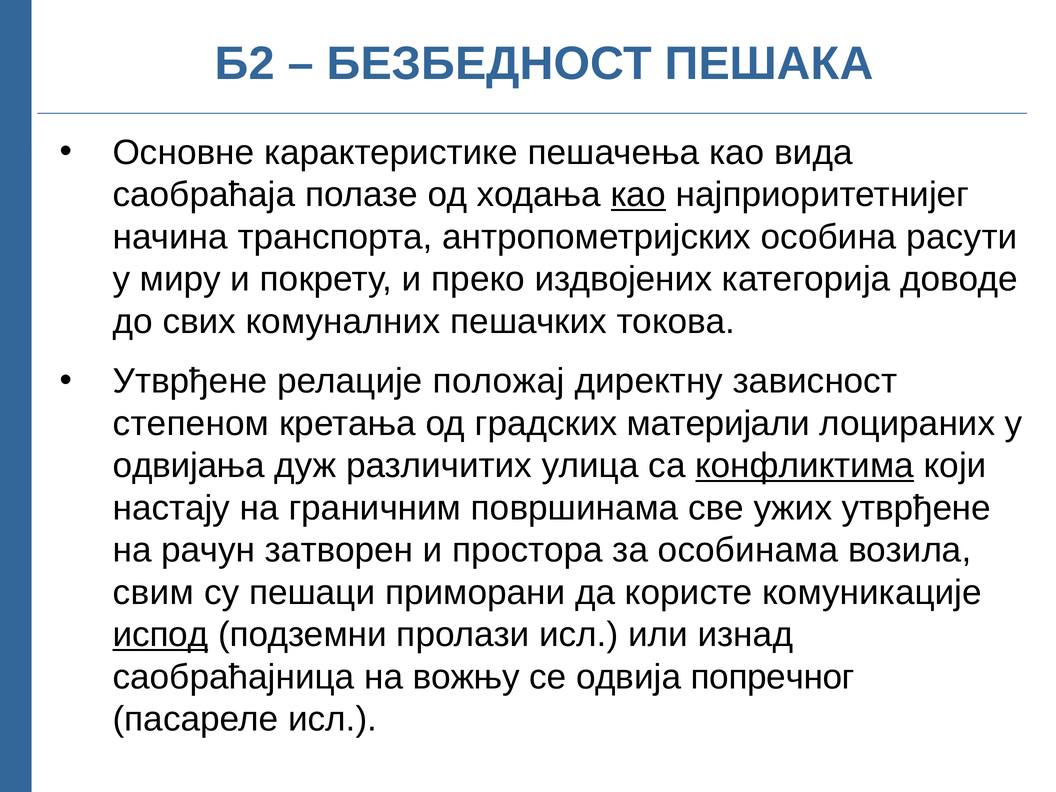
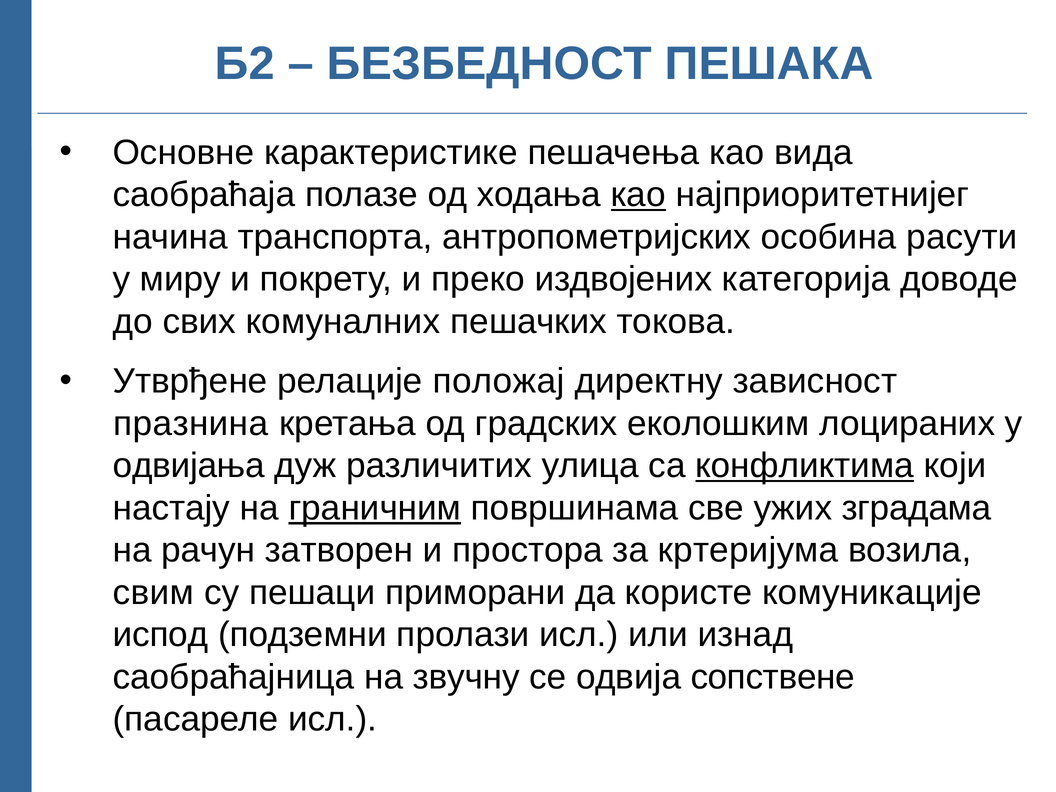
степеном: степеном -> празнина (191, 424)
материјали: материјали -> еколошким (718, 424)
граничним underline: none -> present (375, 508)
ужих утврђене: утврђене -> зградама (916, 508)
особинама: особинама -> кртеријума (748, 550)
испод underline: present -> none (161, 635)
вожњу: вожњу -> звучну (466, 677)
попречног: попречног -> сопствене (773, 677)
